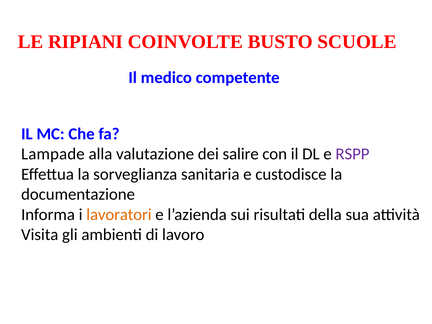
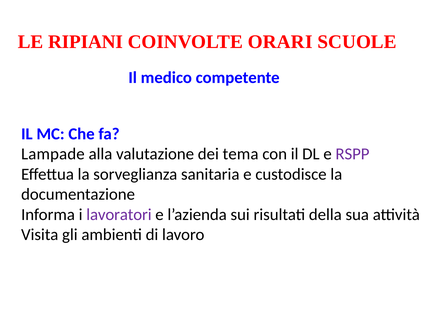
BUSTO: BUSTO -> ORARI (280, 42)
salire: salire -> tema (241, 154)
lavoratori colour: orange -> purple (119, 215)
